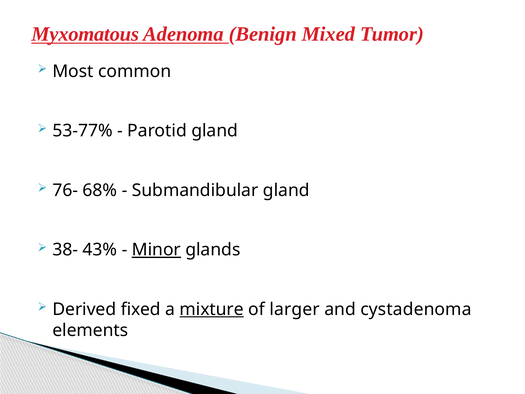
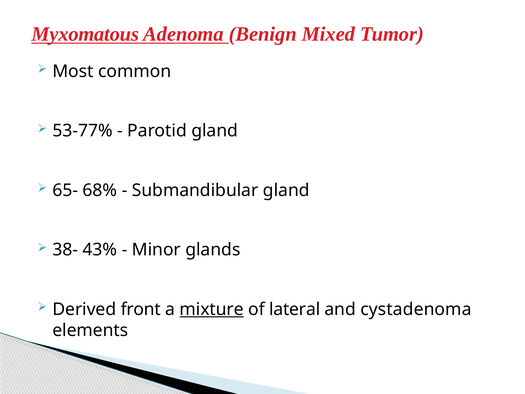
76-: 76- -> 65- (65, 190)
Minor underline: present -> none (156, 250)
fixed: fixed -> front (141, 309)
larger: larger -> lateral (295, 309)
